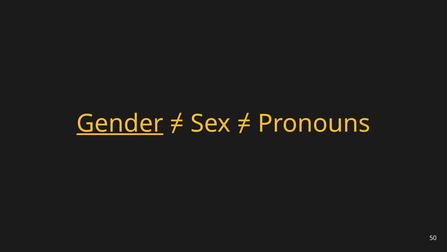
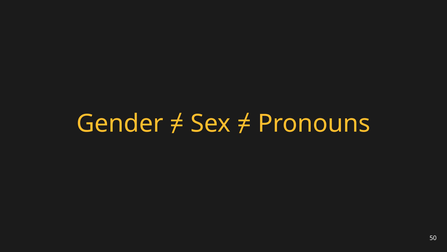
Gender underline: present -> none (120, 123)
